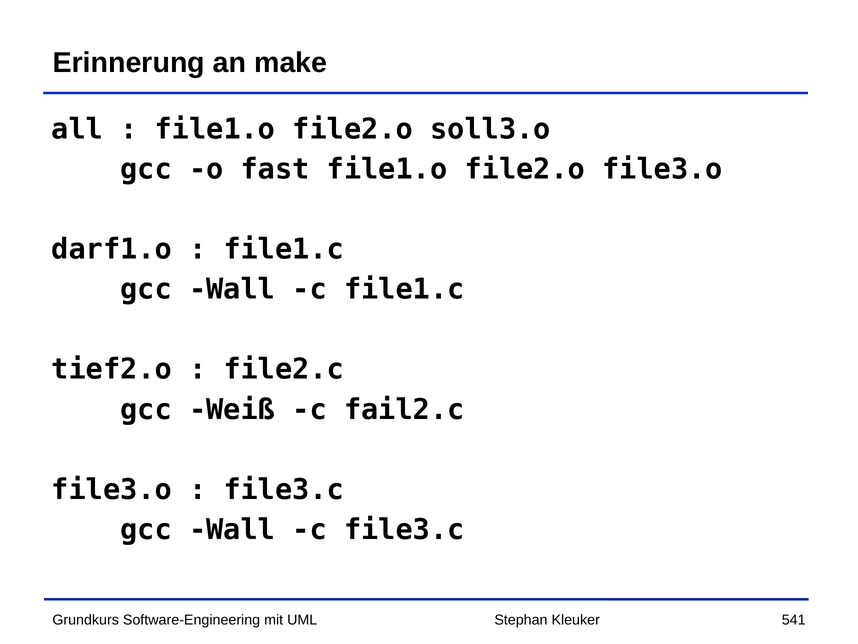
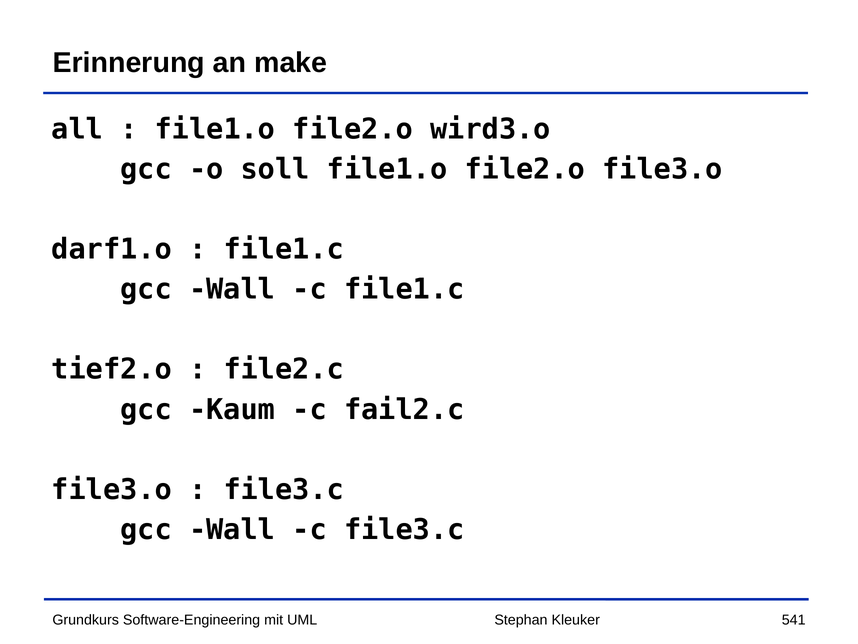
soll3.o: soll3.o -> wird3.o (490, 129)
fast: fast -> soll (275, 169)
Weiß: Weiß -> Kaum (232, 409)
